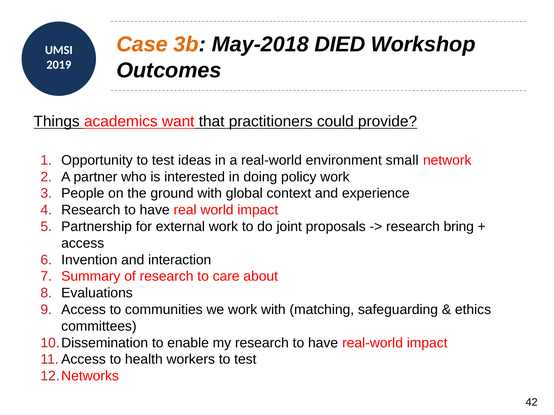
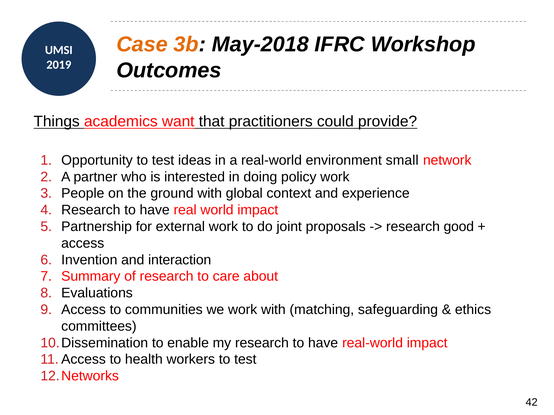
DIED: DIED -> IFRC (340, 44)
bring: bring -> good (459, 227)
